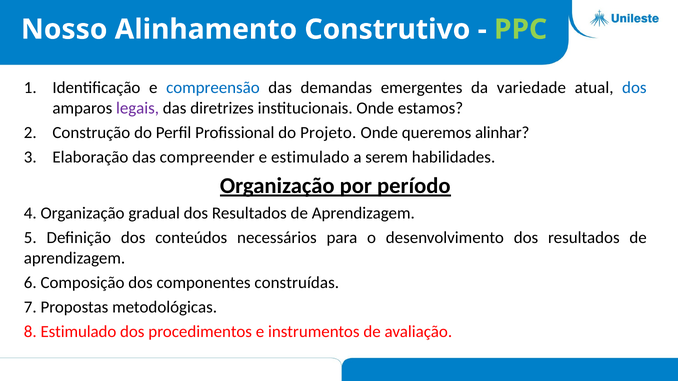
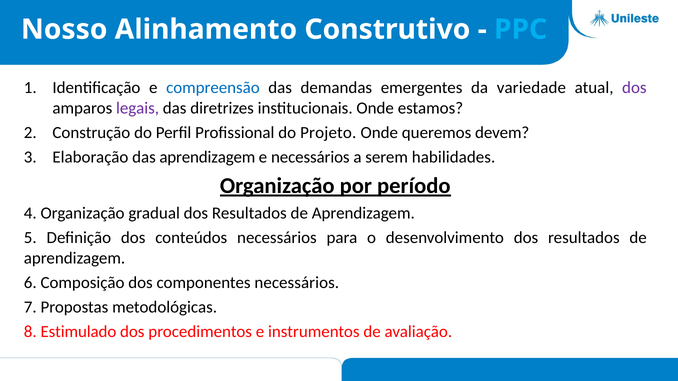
PPC colour: light green -> light blue (521, 29)
dos colour: blue -> purple (634, 88)
alinhar: alinhar -> devem (502, 133)
das compreender: compreender -> aprendizagem (207, 157)
e estimulado: estimulado -> necessários (310, 157)
componentes construídas: construídas -> necessários (297, 283)
